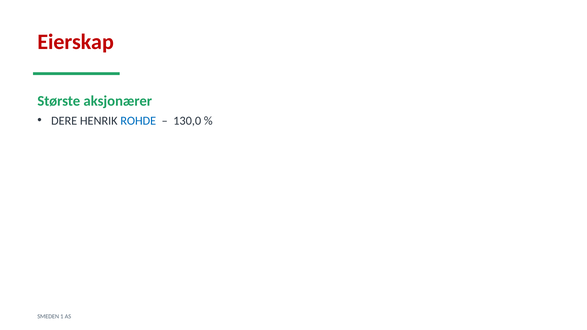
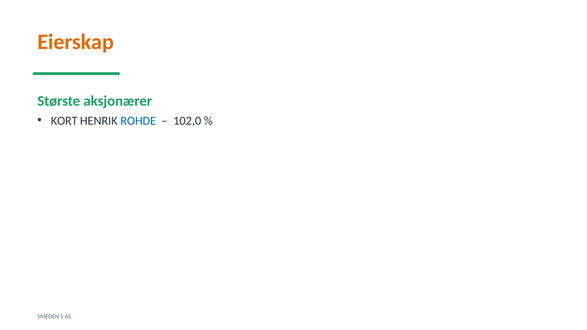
Eierskap colour: red -> orange (76, 42)
DERE: DERE -> KORT (64, 121)
130,0: 130,0 -> 102,0 (187, 121)
